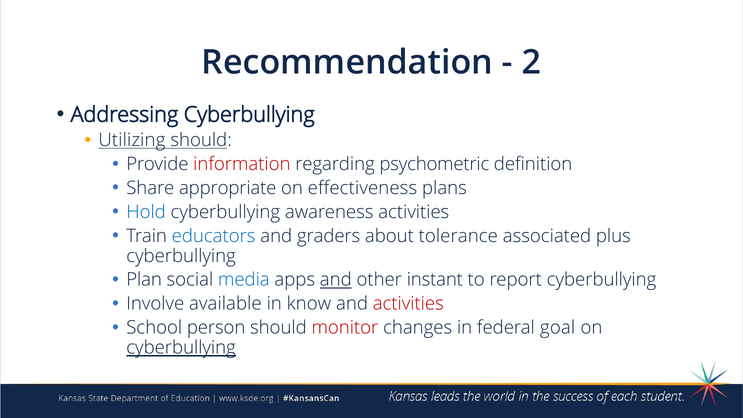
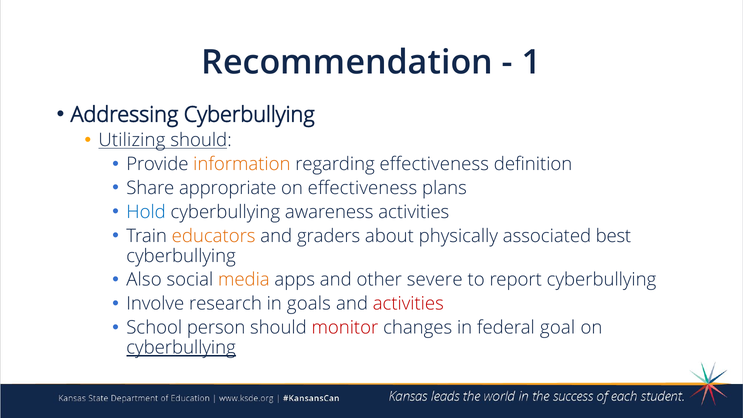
2: 2 -> 1 (531, 62)
information colour: red -> orange (242, 164)
regarding psychometric: psychometric -> effectiveness (434, 164)
educators colour: blue -> orange (214, 236)
tolerance: tolerance -> physically (458, 236)
plus: plus -> best (613, 236)
Plan: Plan -> Also (144, 280)
media colour: blue -> orange (244, 280)
and underline: present -> none (336, 280)
instant: instant -> severe (435, 280)
available: available -> research (225, 304)
know: know -> goals (309, 304)
